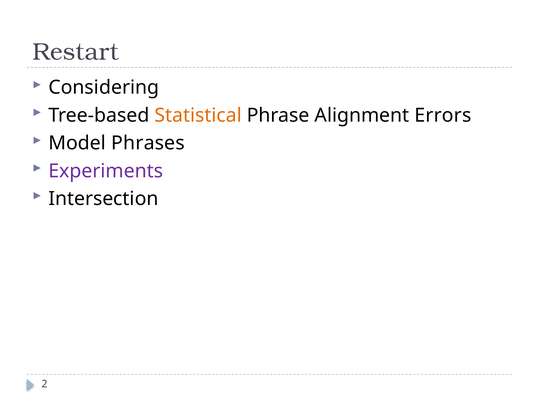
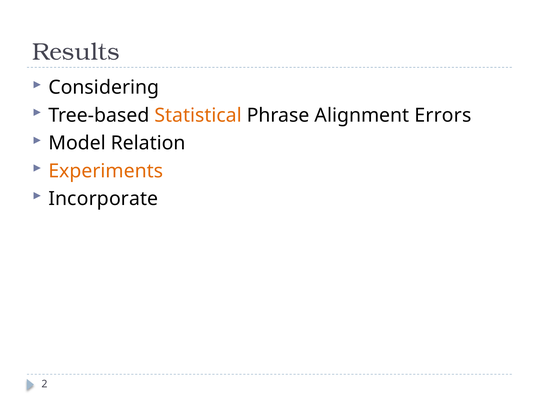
Restart: Restart -> Results (76, 52)
Phrases: Phrases -> Relation (148, 143)
Experiments colour: purple -> orange (106, 171)
Intersection: Intersection -> Incorporate (103, 199)
